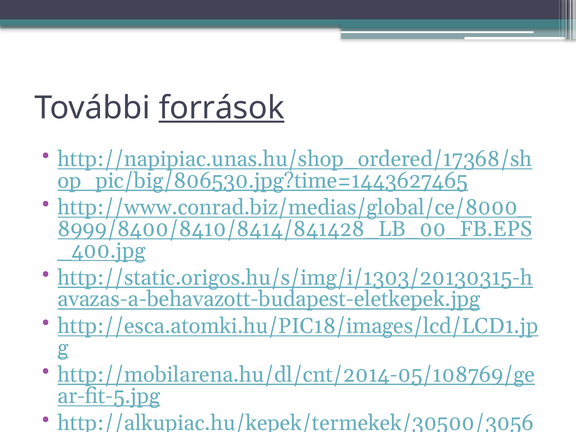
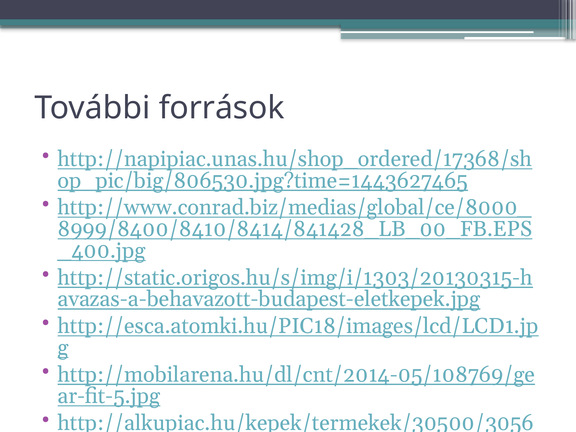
források underline: present -> none (222, 108)
